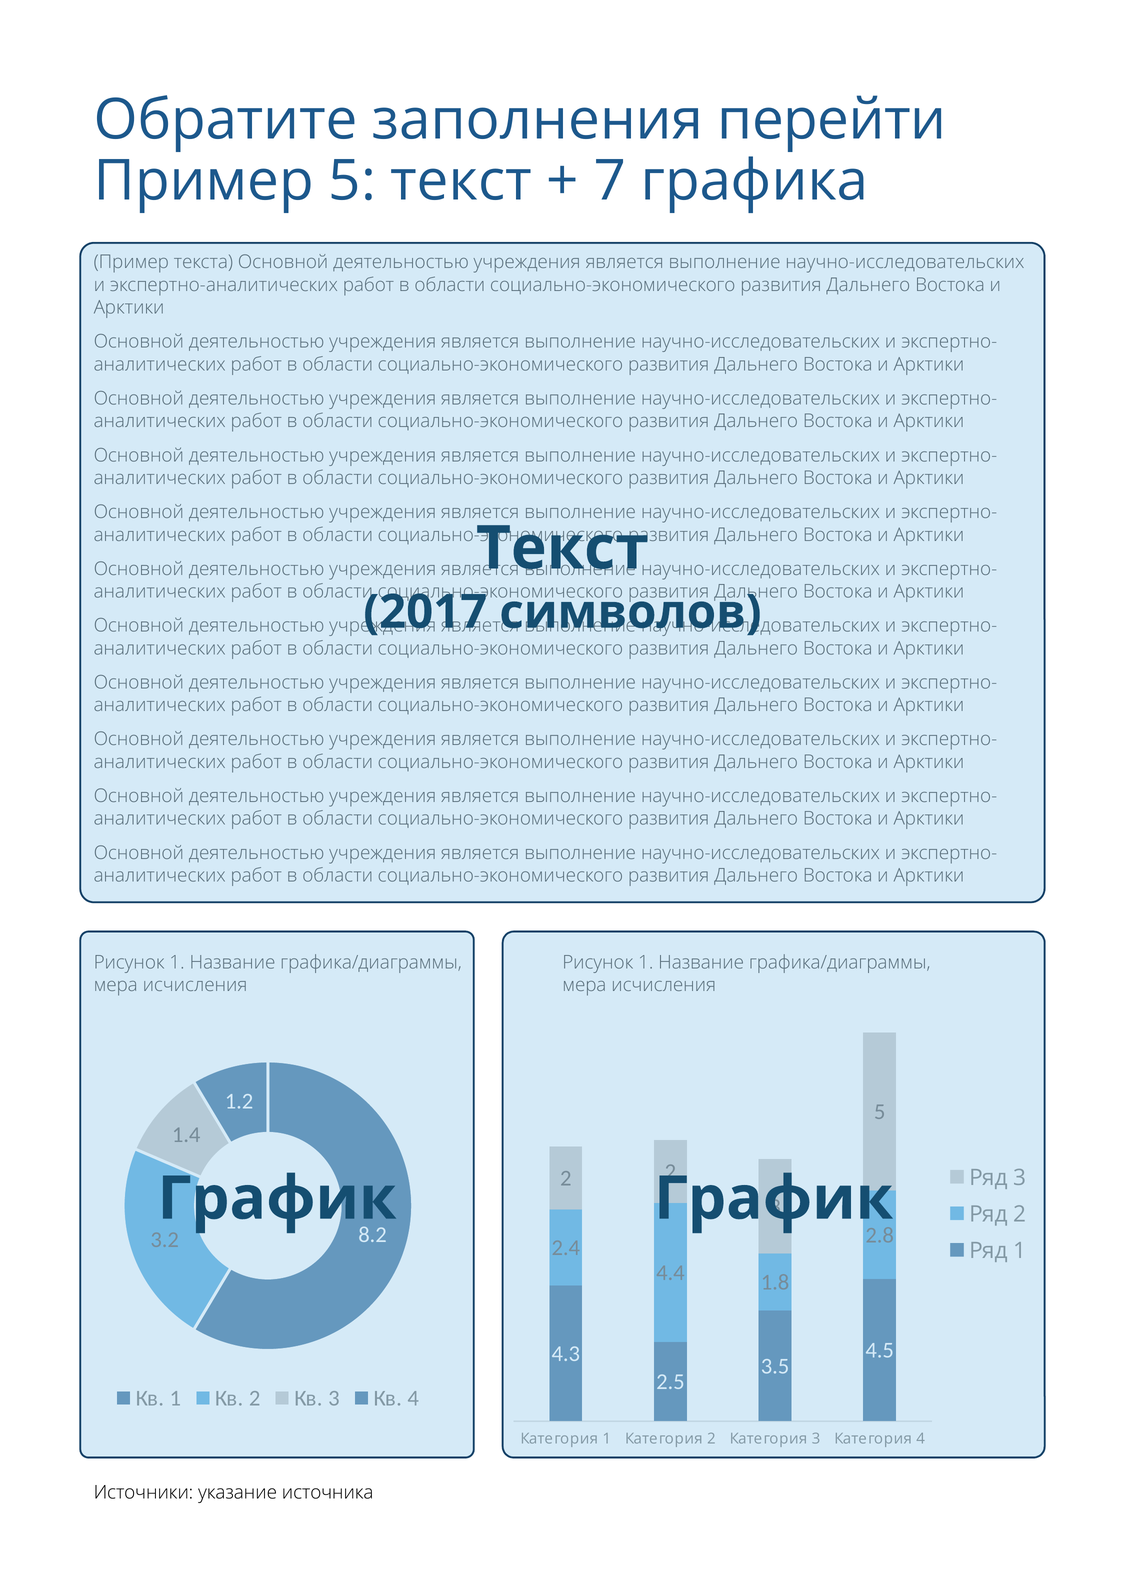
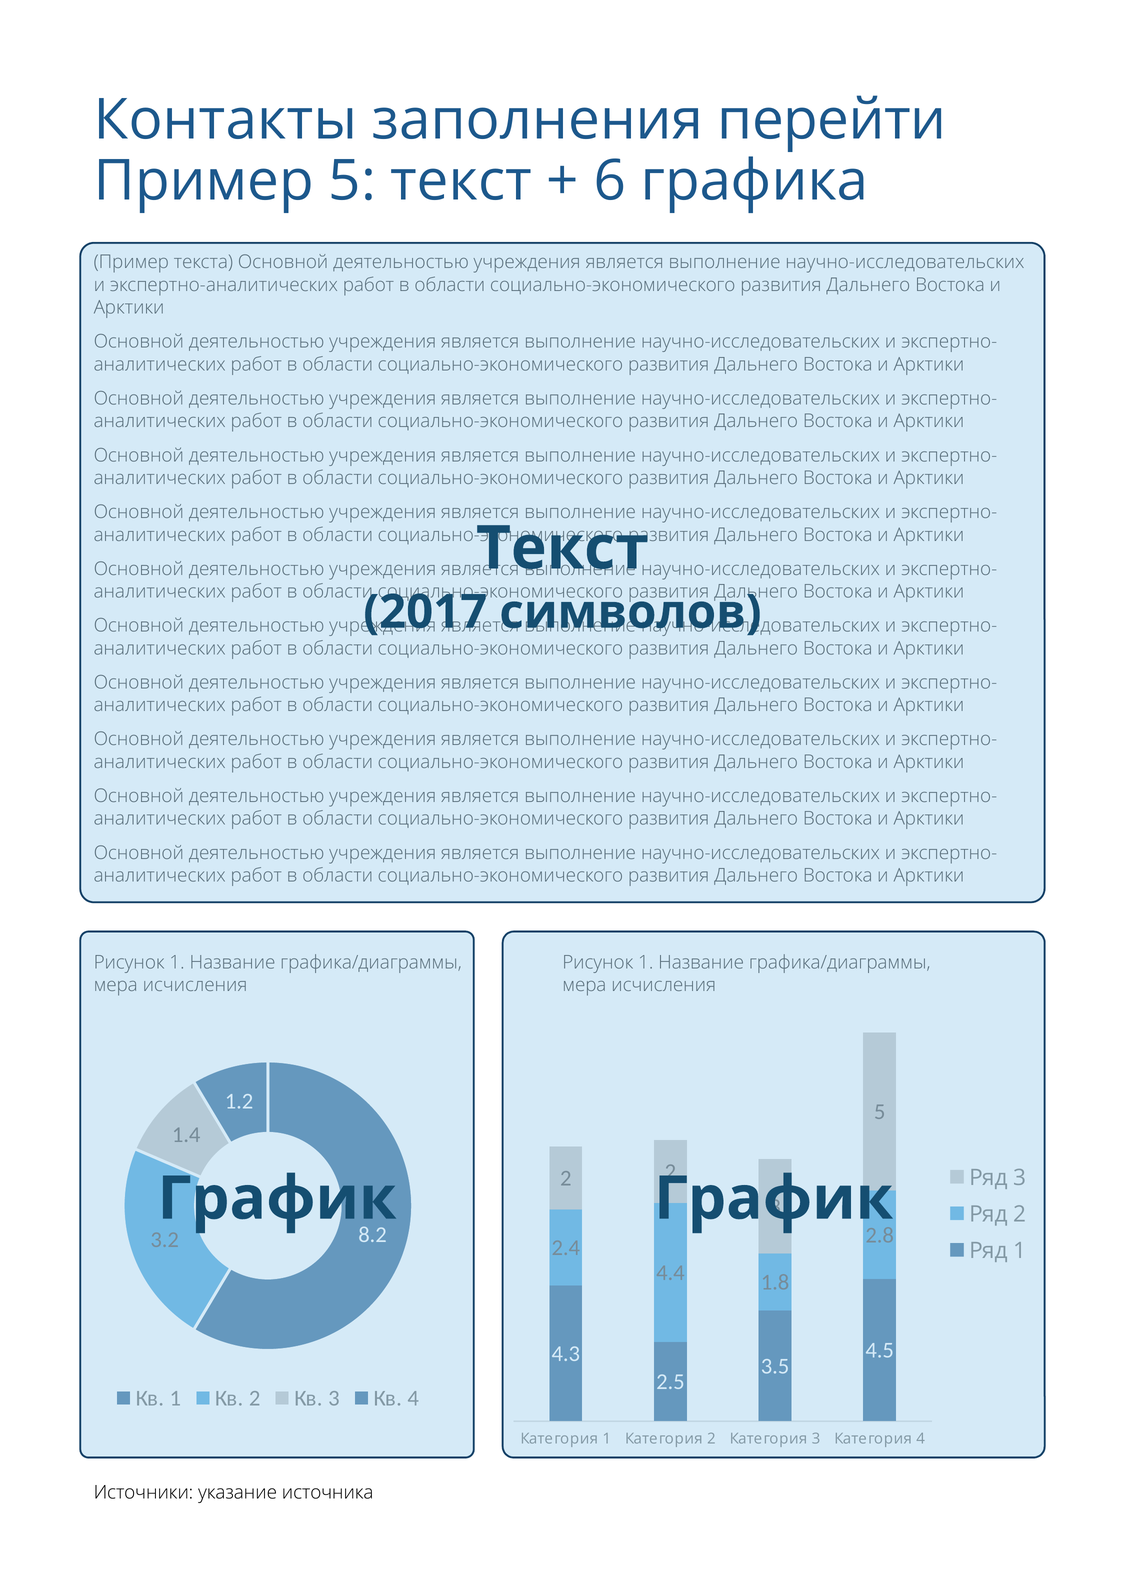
Обратите: Обратите -> Контакты (225, 120)
7: 7 -> 6 (610, 181)
